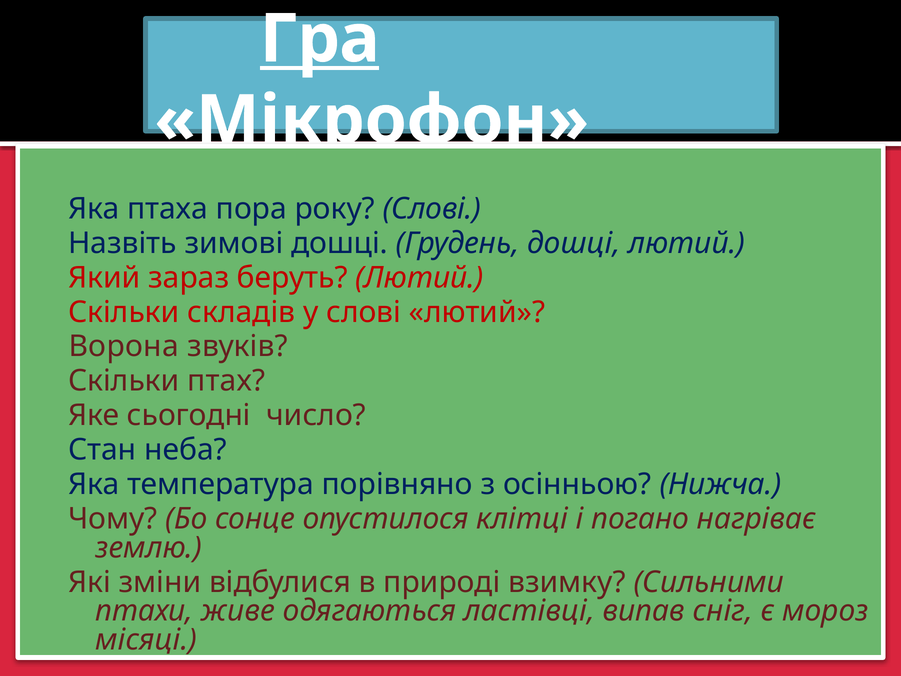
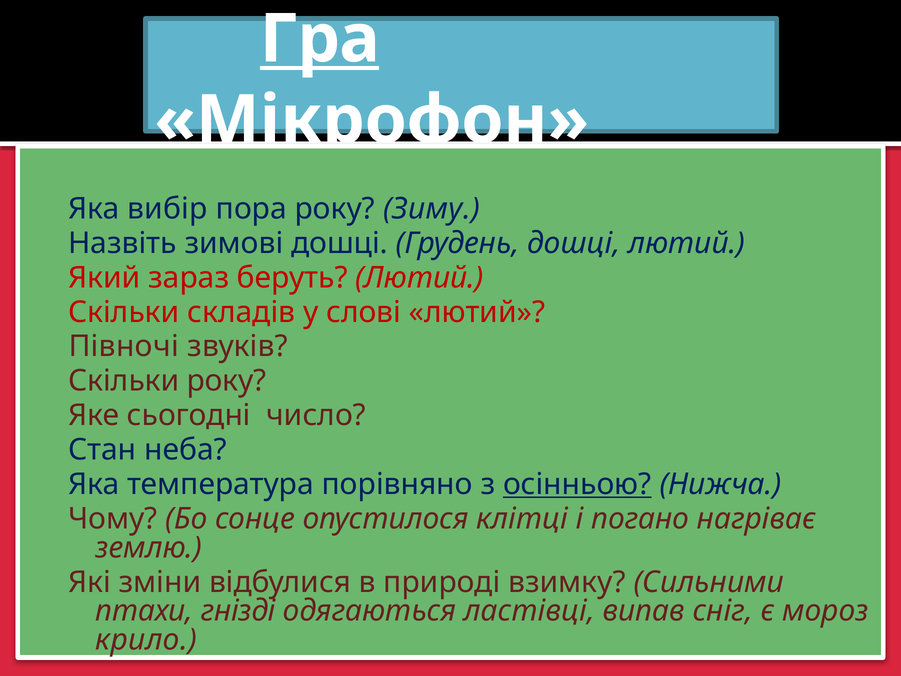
птаха: птаха -> вибір (167, 209)
року Слові: Слові -> Зиму (432, 209)
Ворона: Ворона -> Півночі (124, 346)
Скільки птах: птах -> року (227, 381)
осінньою underline: none -> present (577, 484)
живе: живе -> гнізді (238, 611)
місяці: місяці -> крило (146, 640)
